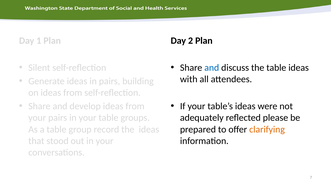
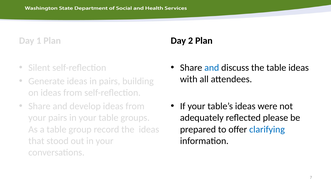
clarifying colour: orange -> blue (267, 129)
